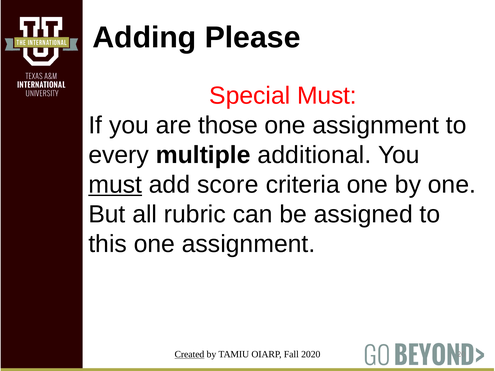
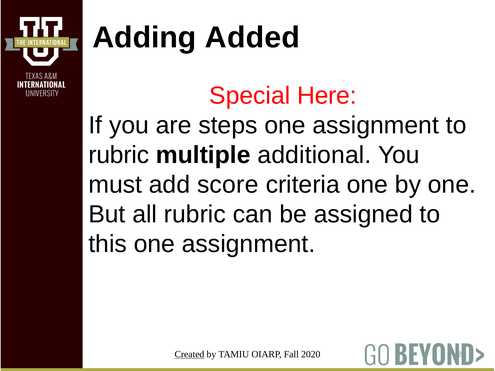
Please: Please -> Added (252, 38)
Special Must: Must -> Here (327, 96)
those: those -> steps (228, 125)
every: every -> rubric (119, 155)
must underline: present -> none (115, 185)
